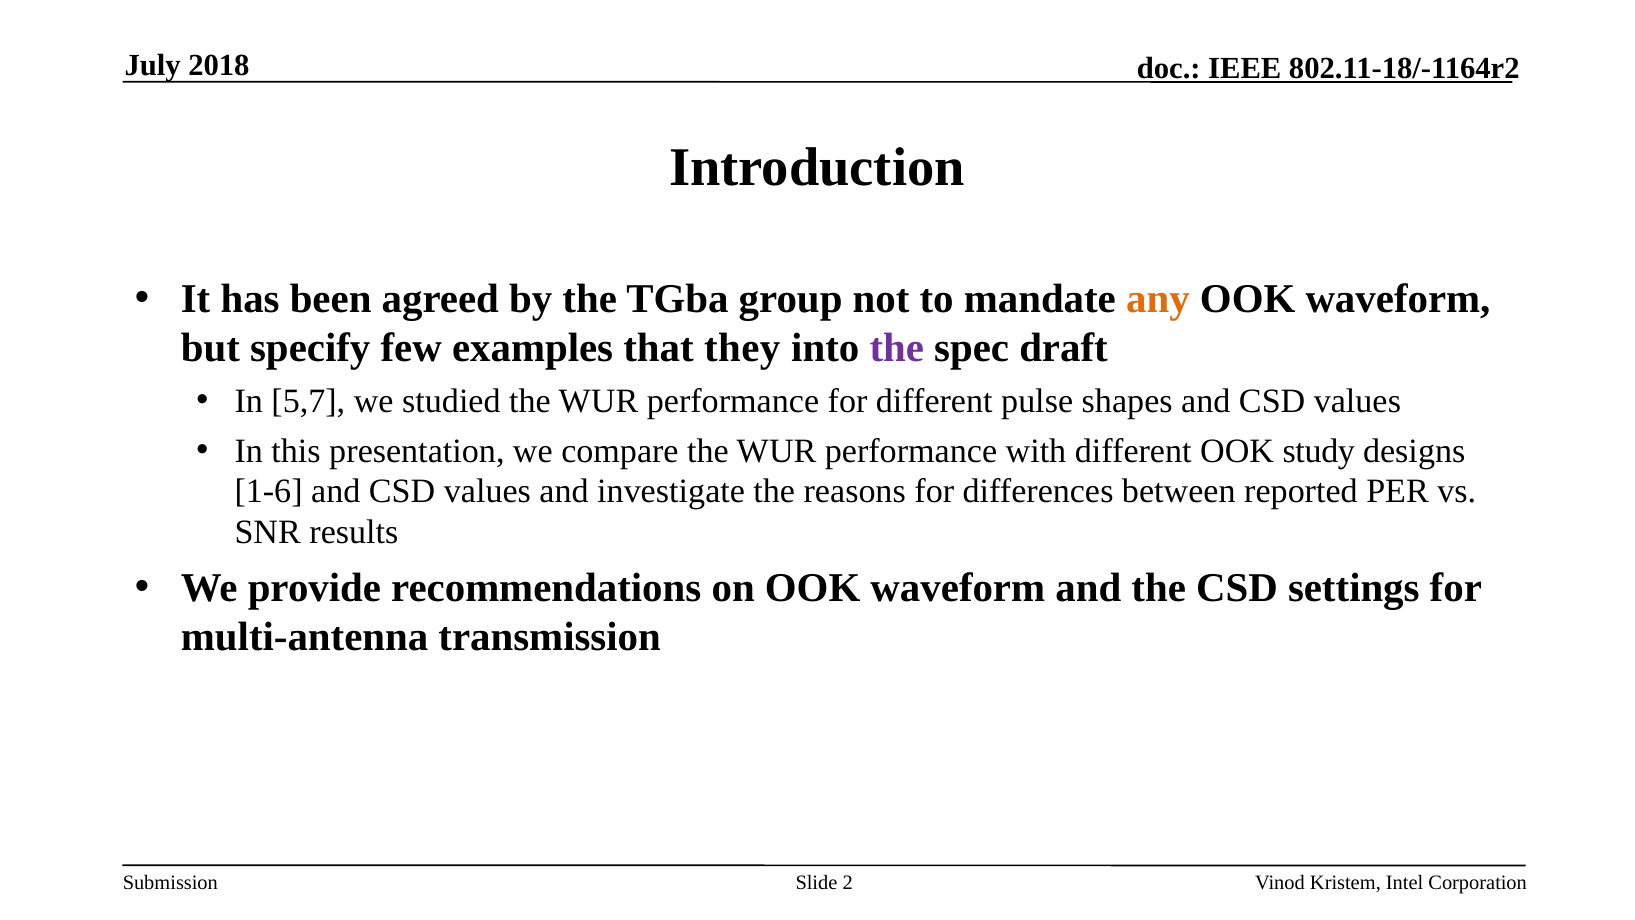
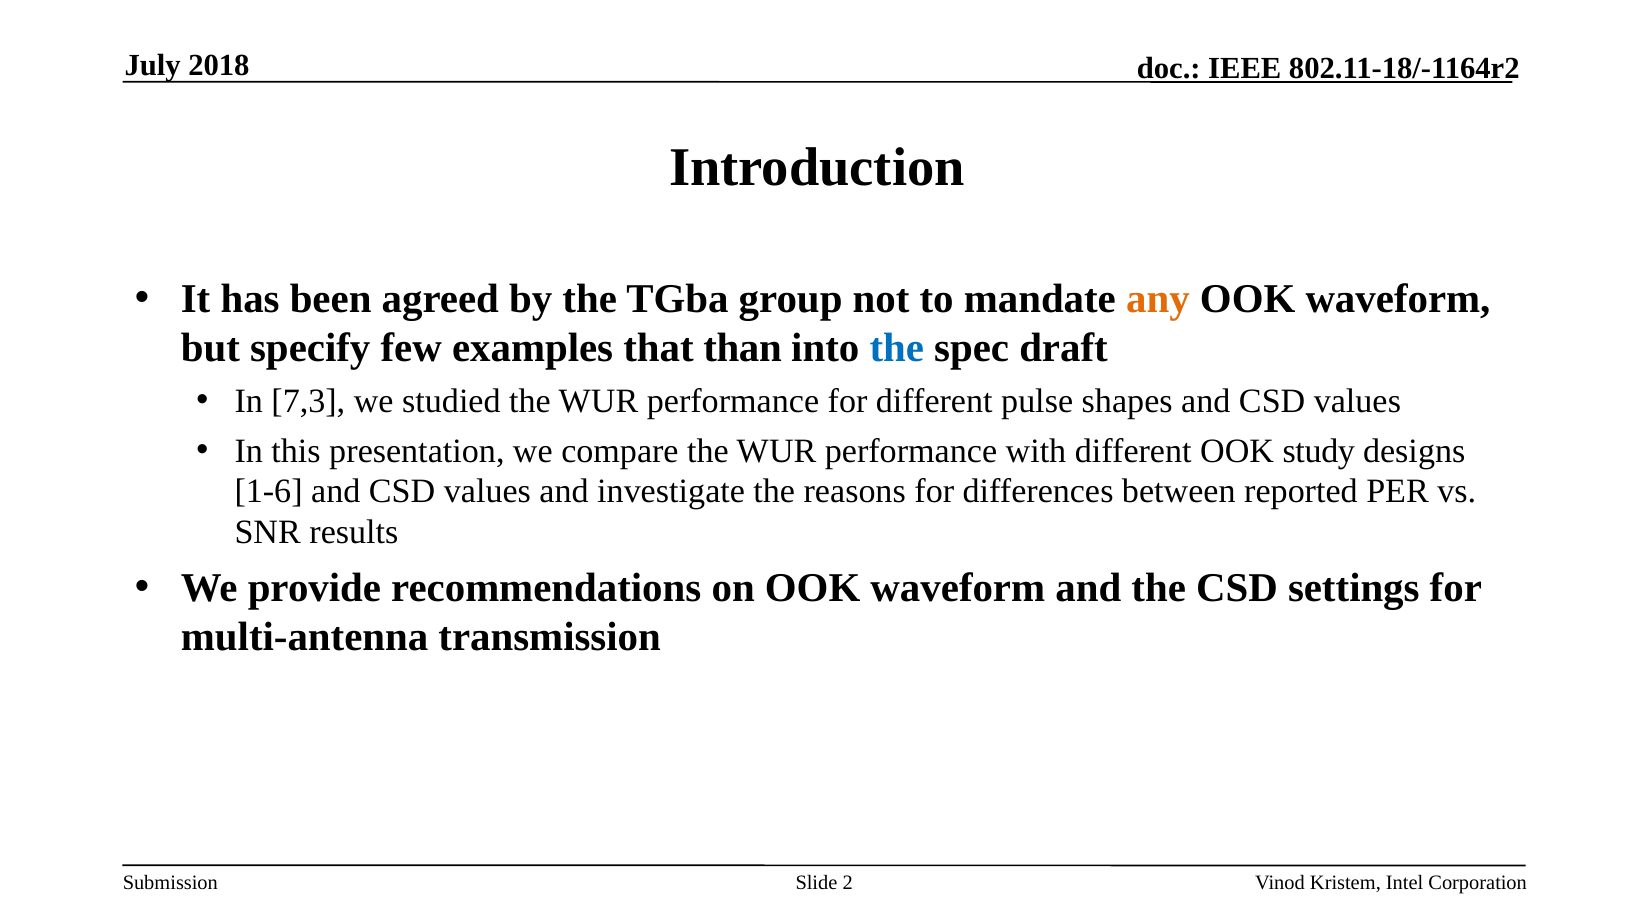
they: they -> than (743, 348)
the colour: purple -> blue (897, 348)
5,7: 5,7 -> 7,3 (308, 401)
